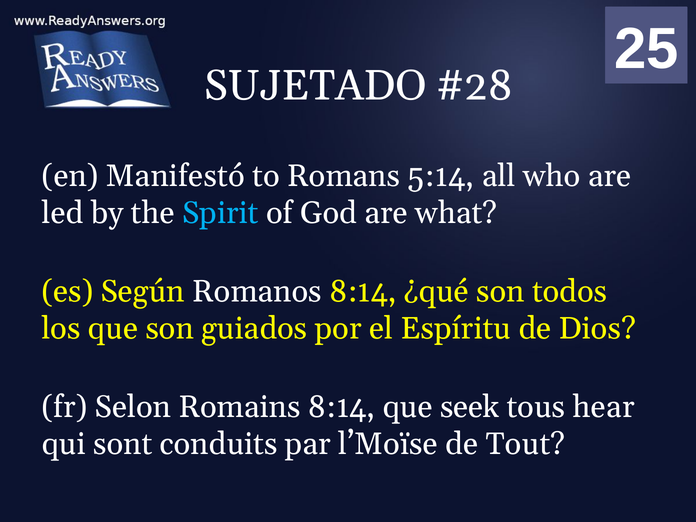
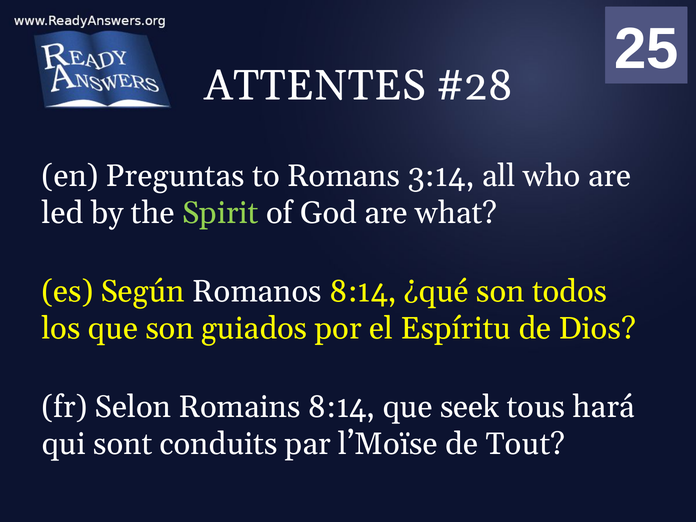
SUJETADO: SUJETADO -> ATTENTES (315, 86)
Manifestó: Manifestó -> Preguntas (175, 176)
5:14: 5:14 -> 3:14 (441, 176)
Spirit colour: light blue -> light green (220, 213)
hear: hear -> hará (604, 407)
